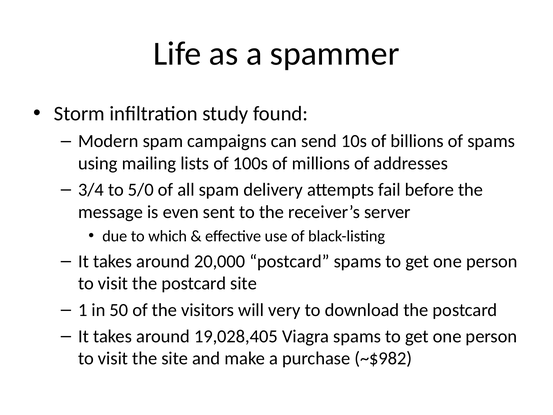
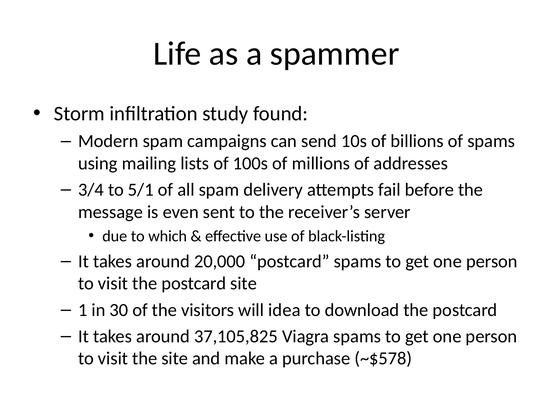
5/0: 5/0 -> 5/1 (141, 190)
50: 50 -> 30 (119, 310)
very: very -> idea (284, 310)
19,028,405: 19,028,405 -> 37,105,825 (236, 336)
~$982: ~$982 -> ~$578 (383, 358)
